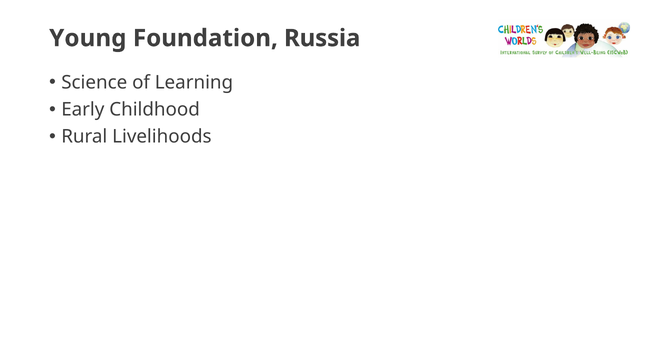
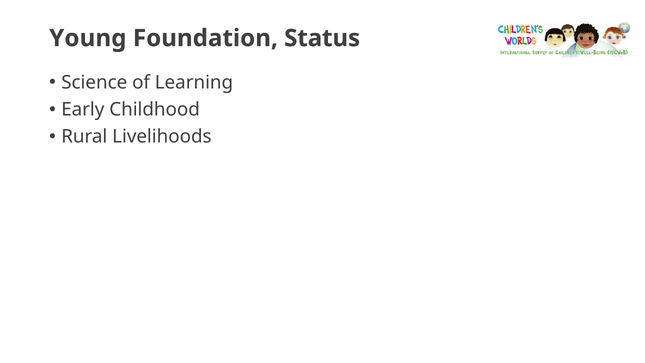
Russia: Russia -> Status (322, 38)
